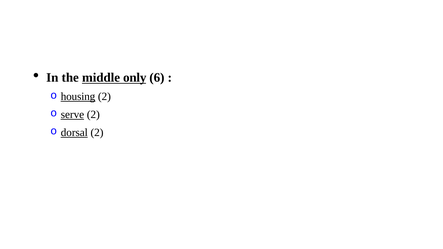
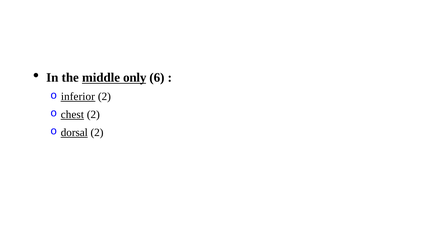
housing: housing -> inferior (78, 97)
serve: serve -> chest (72, 115)
